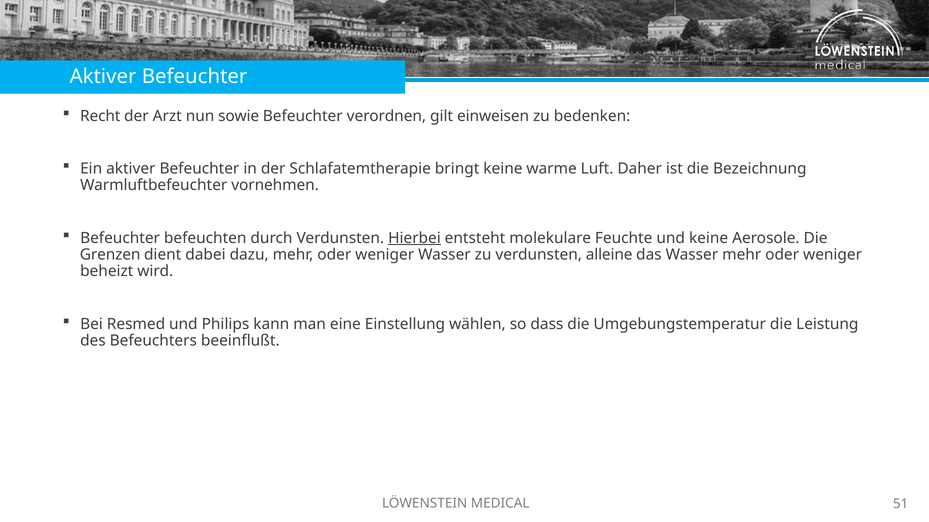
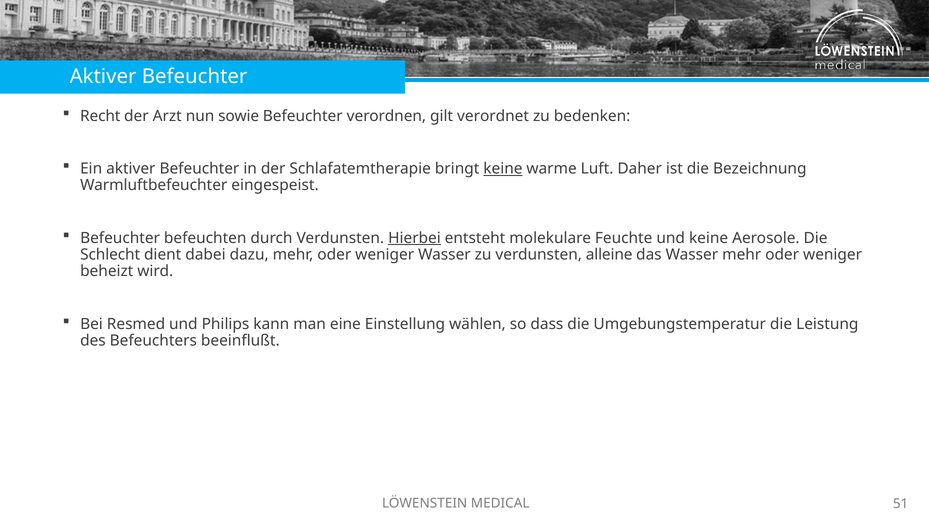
einweisen: einweisen -> verordnet (493, 116)
keine underline: none -> present (503, 169)
vornehmen: vornehmen -> eingespeist (275, 186)
Grenzen: Grenzen -> Schlecht (110, 255)
